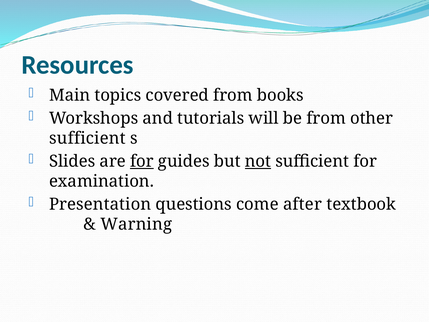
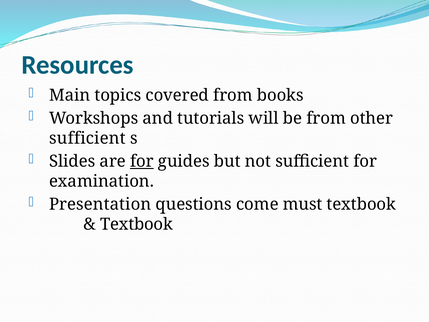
not underline: present -> none (258, 161)
after: after -> must (303, 204)
Warning: Warning -> Textbook (136, 224)
